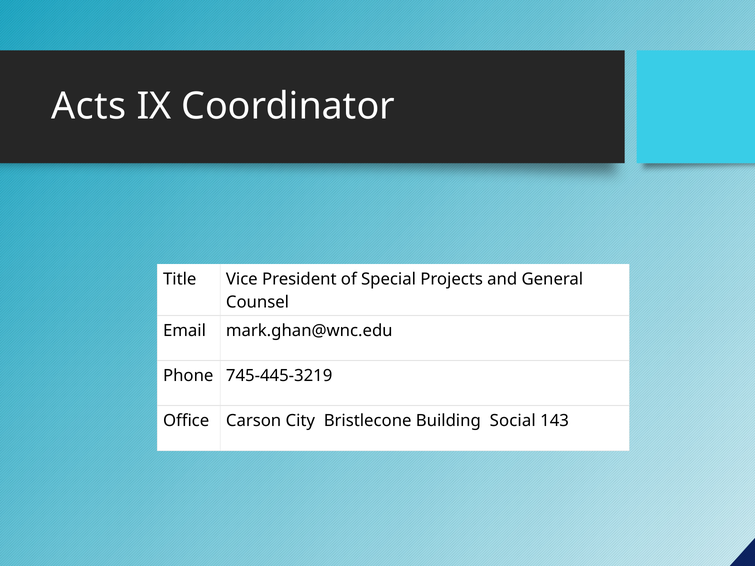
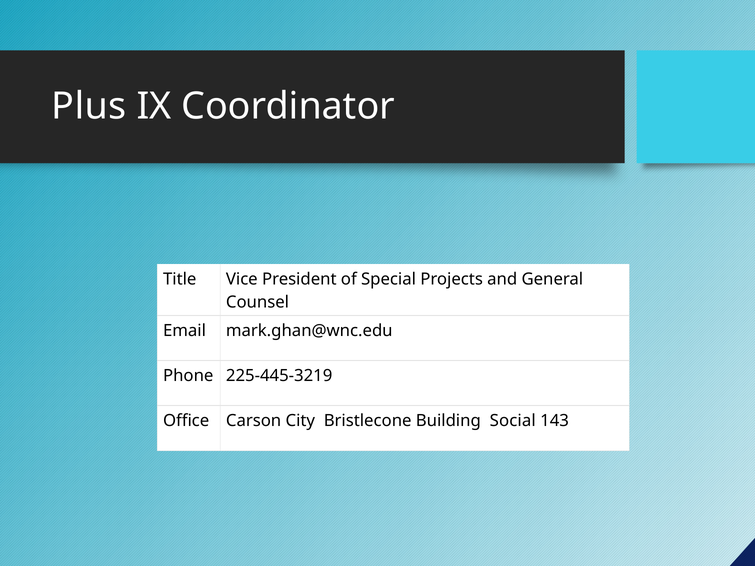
Acts: Acts -> Plus (89, 107)
745-445-3219: 745-445-3219 -> 225-445-3219 (279, 376)
